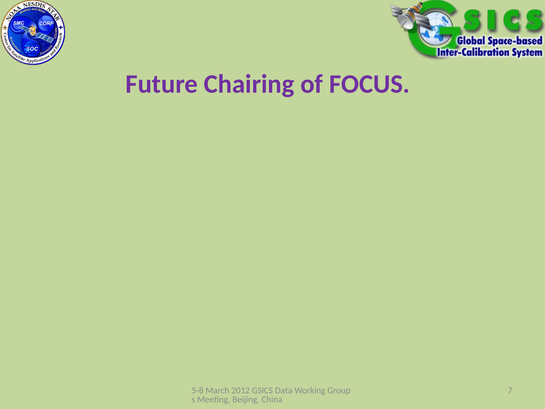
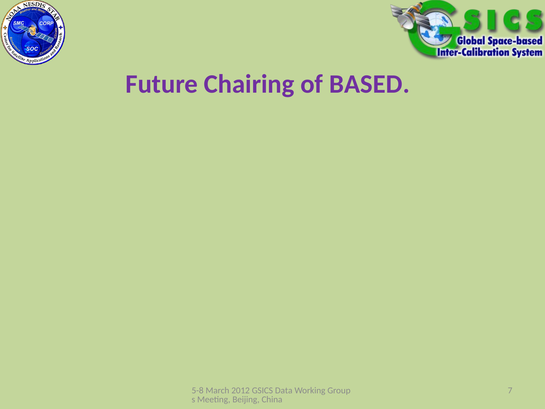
FOCUS: FOCUS -> BASED (369, 84)
